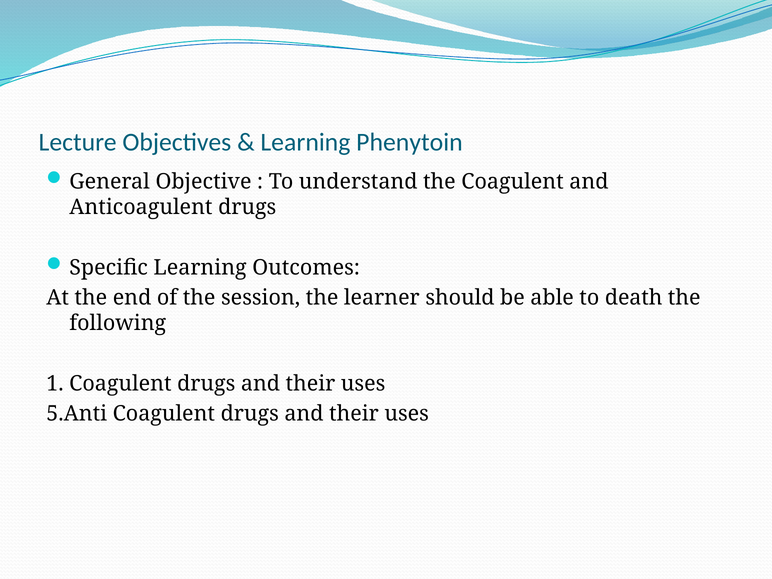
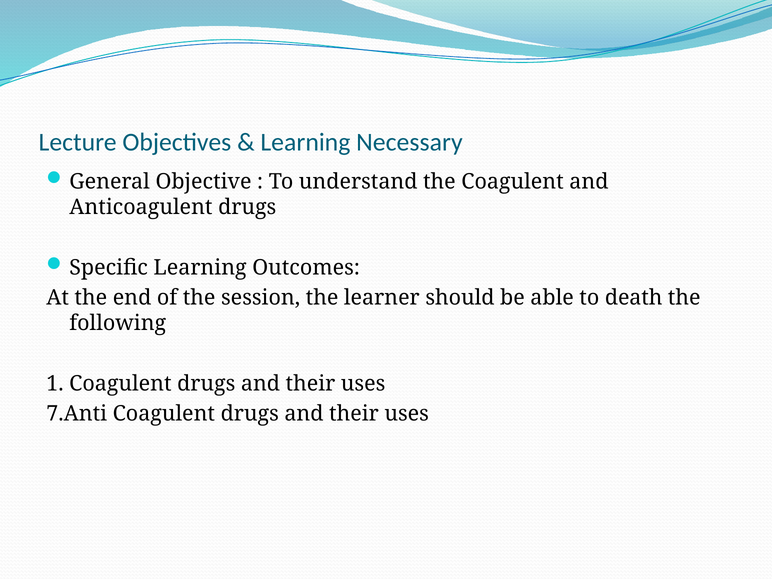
Phenytoin: Phenytoin -> Necessary (409, 142)
5.Anti: 5.Anti -> 7.Anti (77, 414)
